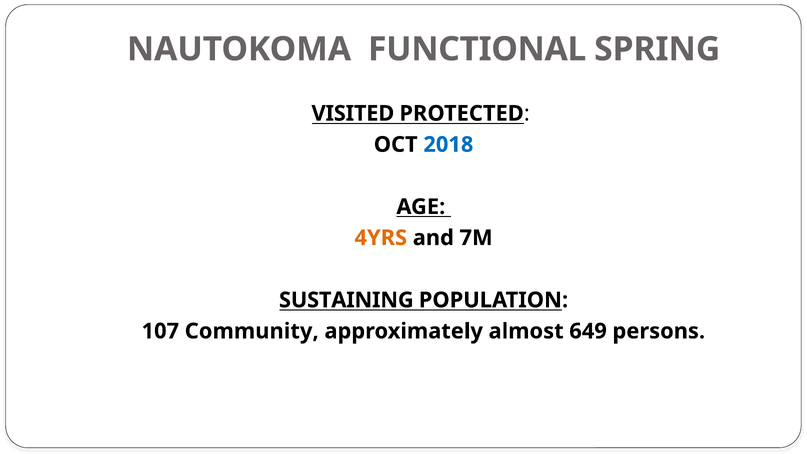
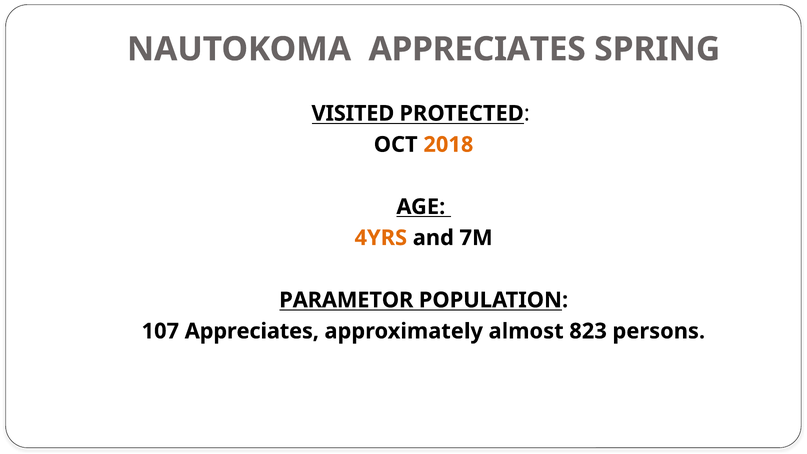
NAUTOKOMA FUNCTIONAL: FUNCTIONAL -> APPRECIATES (477, 49)
2018 colour: blue -> orange (448, 145)
SUSTAINING: SUSTAINING -> PARAMETOR (346, 300)
107 Community: Community -> Appreciates (252, 331)
649: 649 -> 823 (588, 331)
